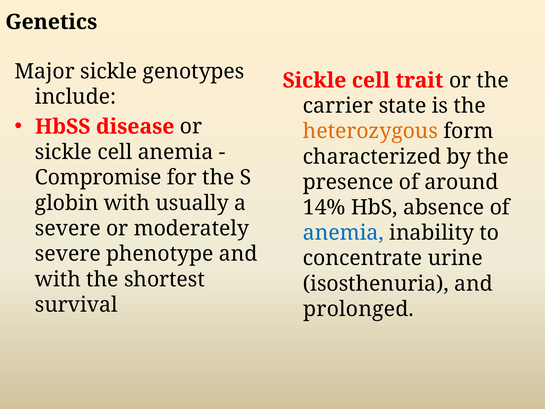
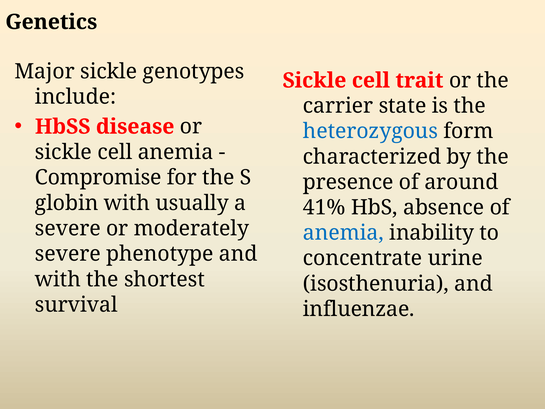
heterozygous colour: orange -> blue (370, 131)
14%: 14% -> 41% (324, 207)
prolonged: prolonged -> influenzae (359, 309)
